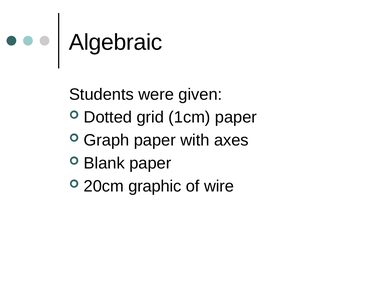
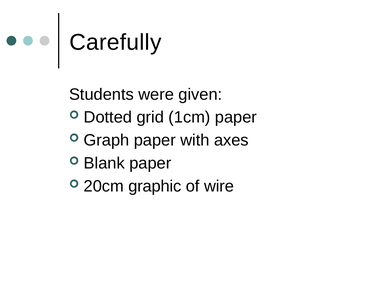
Algebraic: Algebraic -> Carefully (115, 42)
